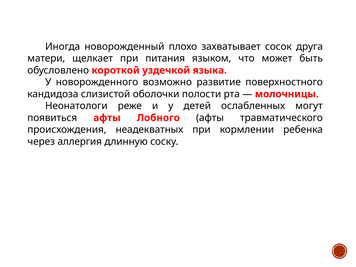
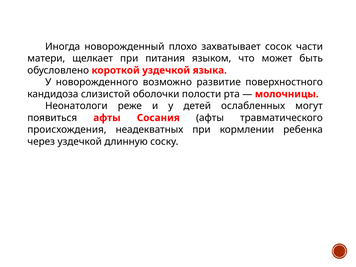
друга: друга -> части (309, 47)
Лобного: Лобного -> Сосания (158, 118)
через аллергия: аллергия -> уздечкой (80, 142)
